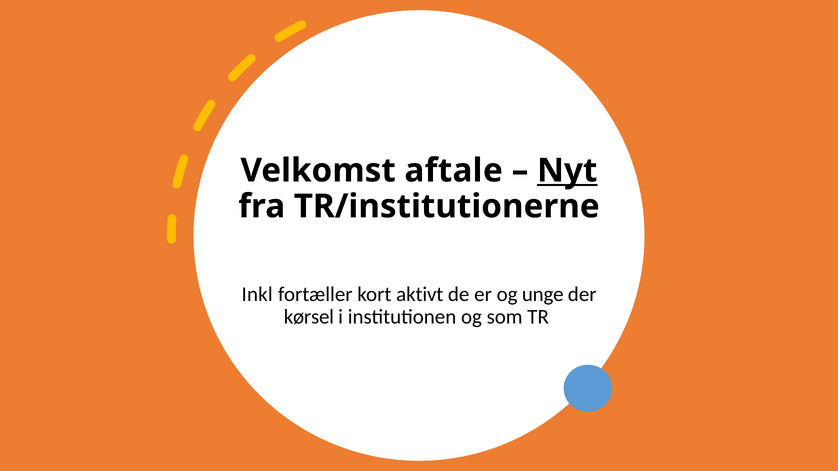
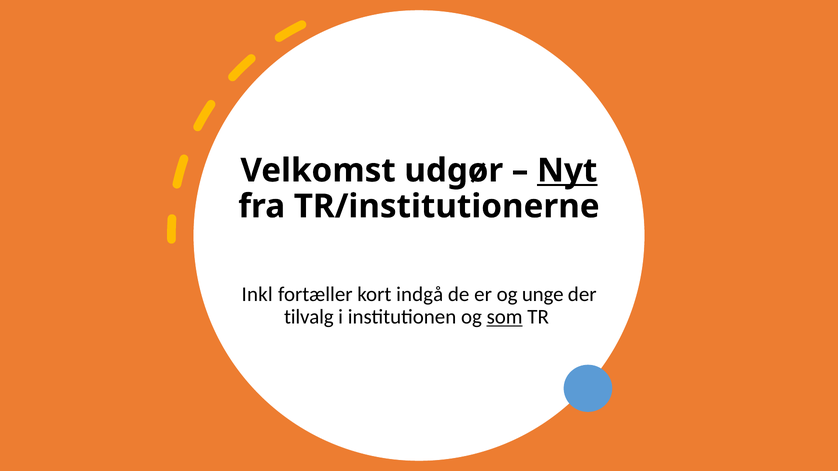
aftale: aftale -> udgør (454, 171)
aktivt: aktivt -> indgå (420, 295)
kørsel: kørsel -> tilvalg (309, 317)
som underline: none -> present (505, 317)
